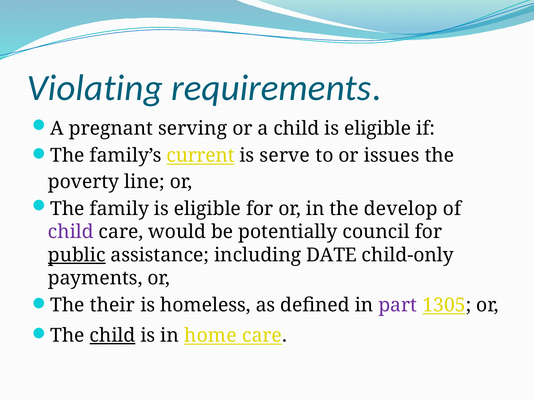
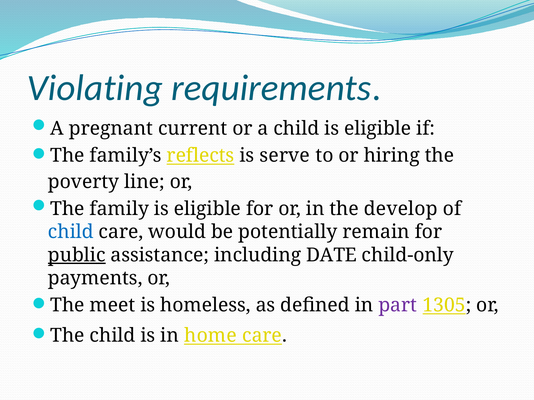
serving: serving -> current (193, 129)
current: current -> reflects (200, 156)
issues: issues -> hiring (392, 156)
child colour: purple -> blue (71, 232)
council: council -> remain (376, 232)
their: their -> meet (112, 306)
child underline: present -> none (112, 336)
